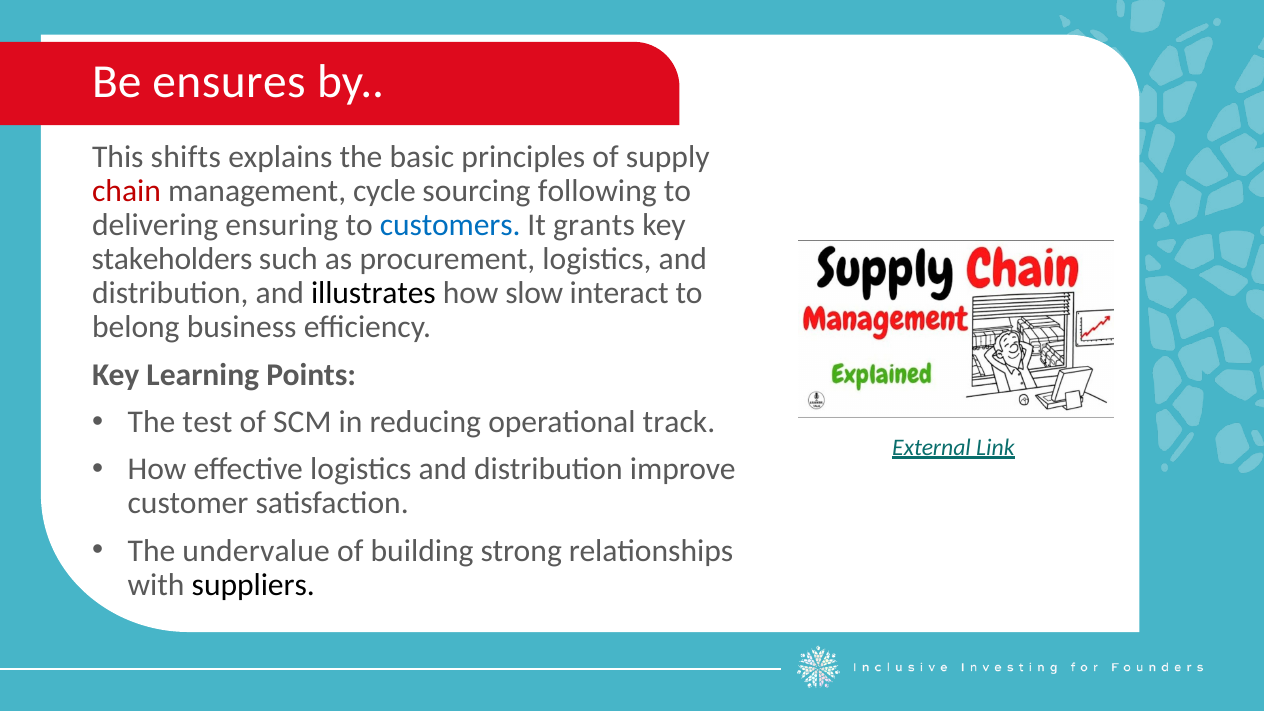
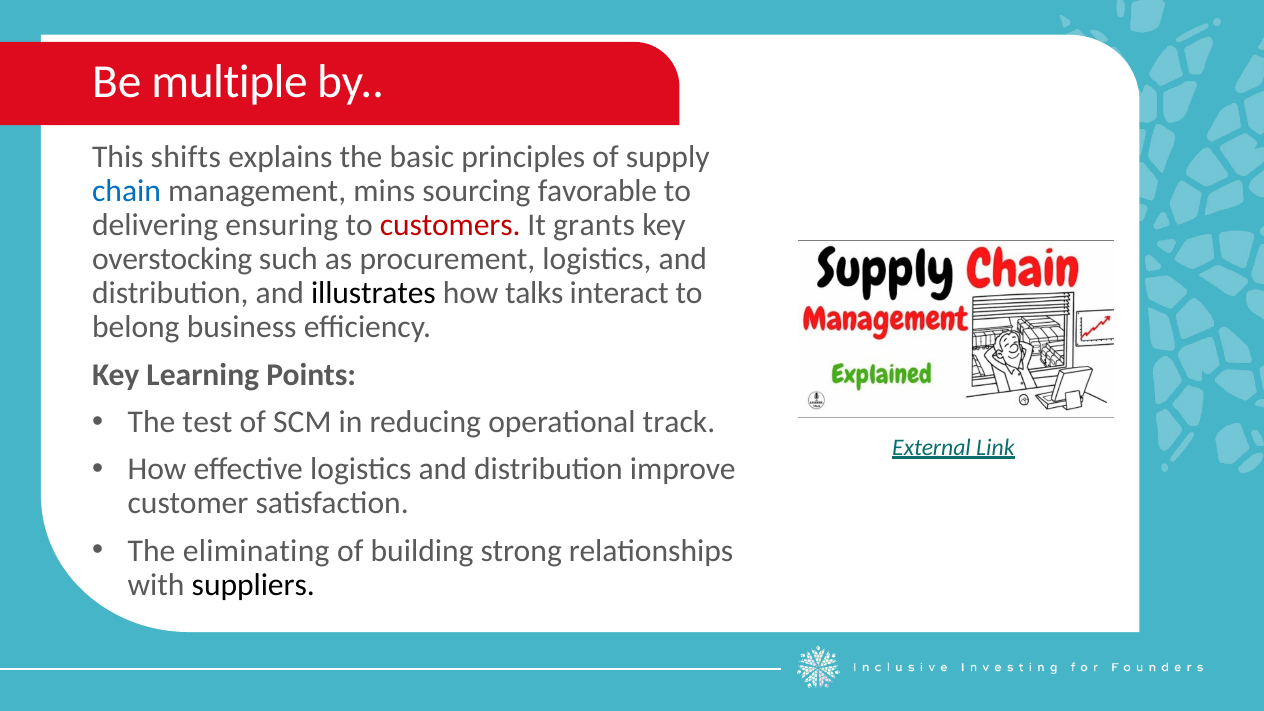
ensures: ensures -> multiple (230, 82)
chain colour: red -> blue (127, 191)
cycle: cycle -> mins (384, 191)
following: following -> favorable (597, 191)
customers colour: blue -> red (450, 225)
stakeholders: stakeholders -> overstocking (172, 259)
slow: slow -> talks (534, 293)
undervalue: undervalue -> eliminating (256, 551)
